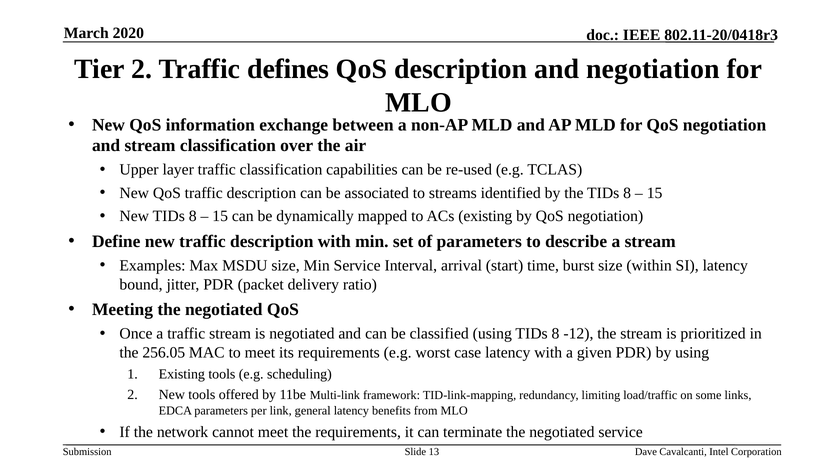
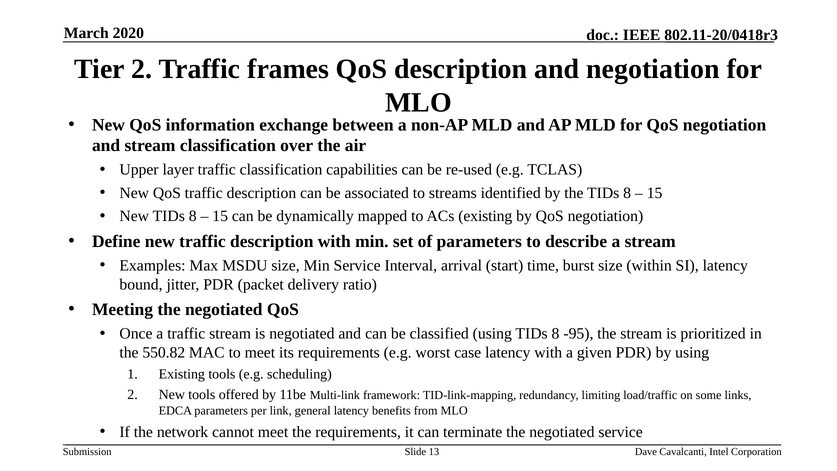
defines: defines -> frames (288, 69)
-12: -12 -> -95 (578, 334)
256.05: 256.05 -> 550.82 (164, 352)
